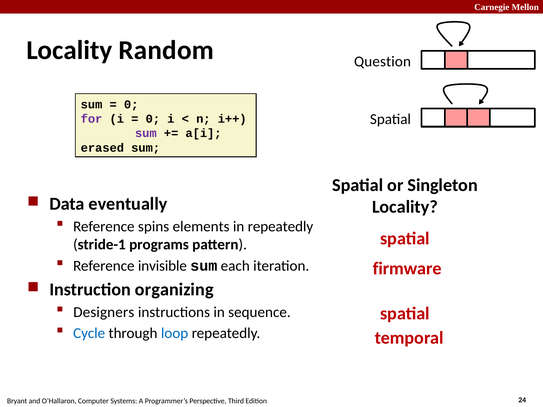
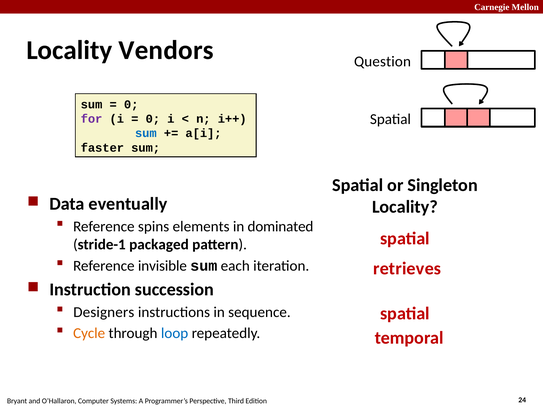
Random: Random -> Vendors (166, 50)
sum colour: purple -> blue (146, 133)
erased: erased -> faster (102, 148)
in repeatedly: repeatedly -> dominated (280, 227)
programs: programs -> packaged (159, 245)
firmware: firmware -> retrieves (407, 269)
organizing: organizing -> succession (174, 290)
Cycle colour: blue -> orange (89, 334)
